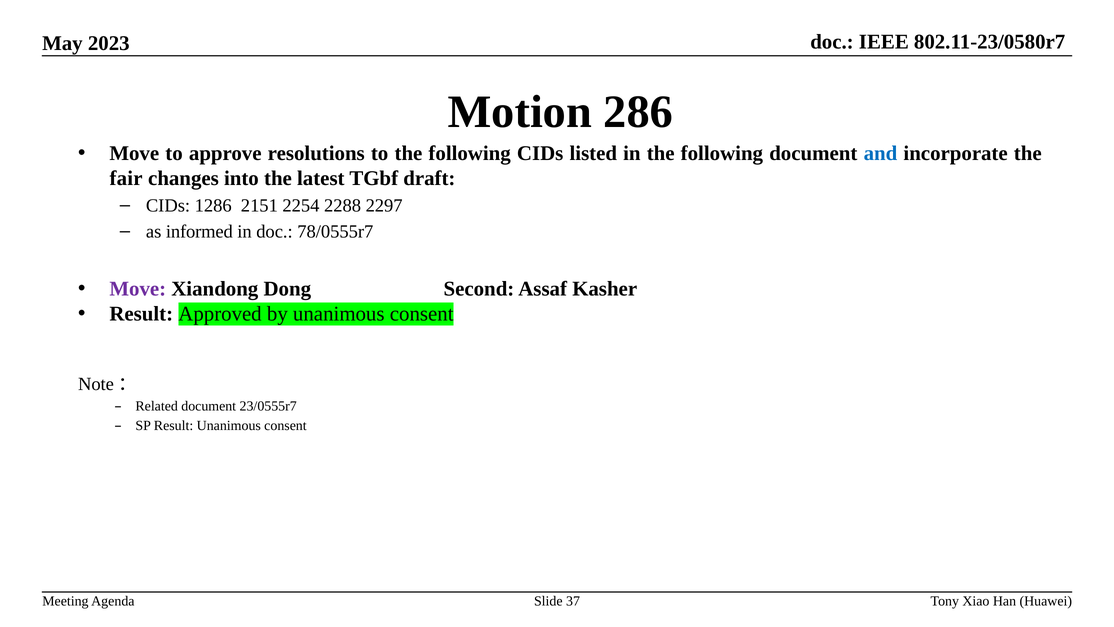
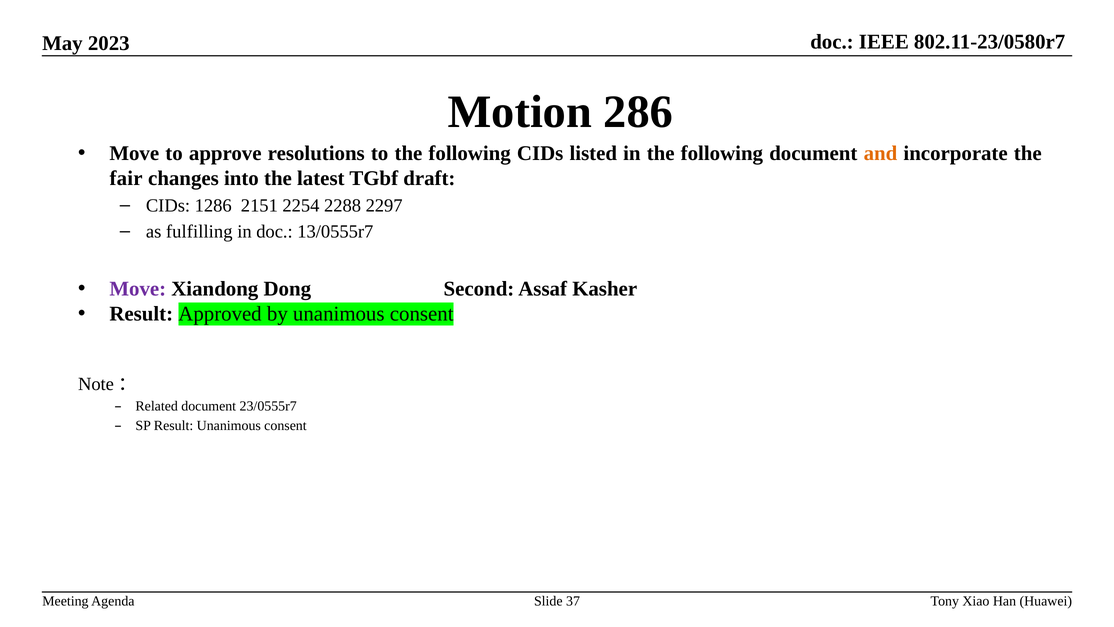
and colour: blue -> orange (880, 153)
informed: informed -> fulfilling (199, 232)
78/0555r7: 78/0555r7 -> 13/0555r7 (335, 232)
